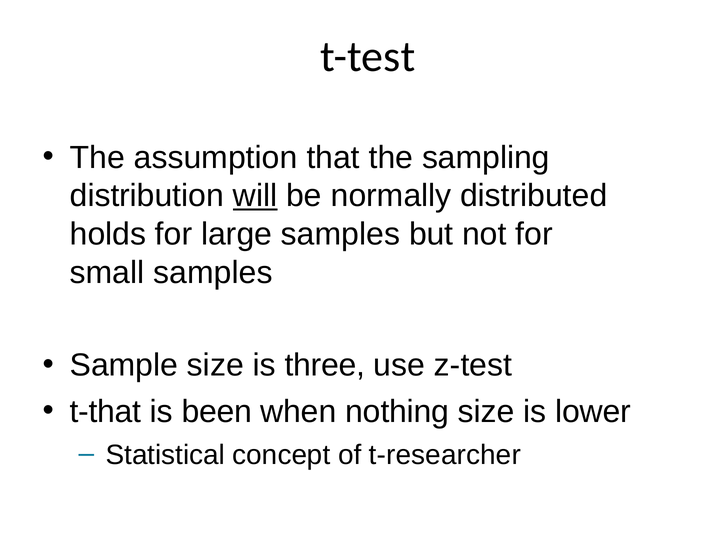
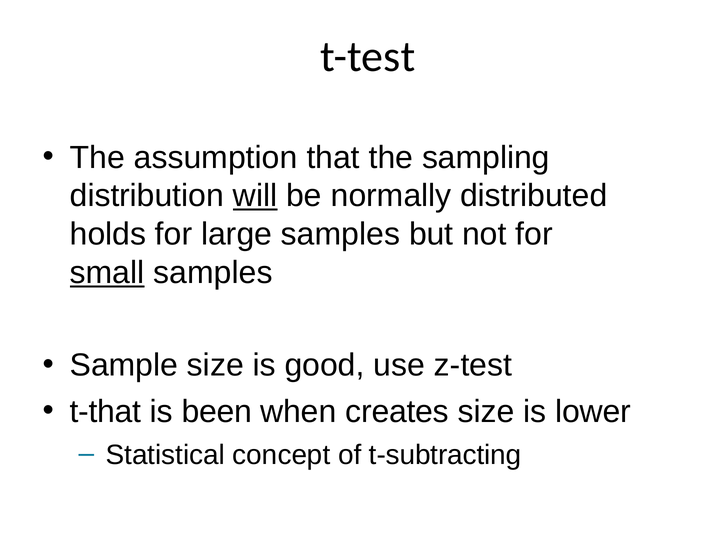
small underline: none -> present (107, 273)
three: three -> good (325, 365)
nothing: nothing -> creates (397, 412)
t-researcher: t-researcher -> t-subtracting (445, 455)
